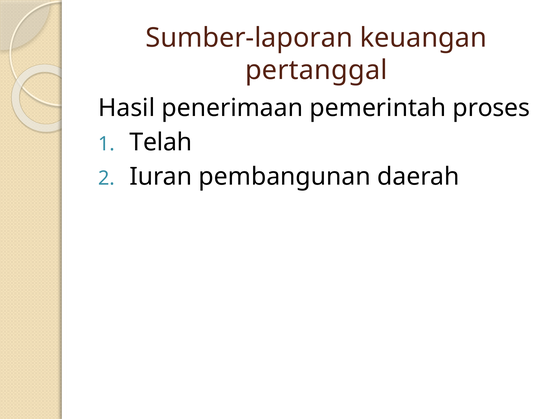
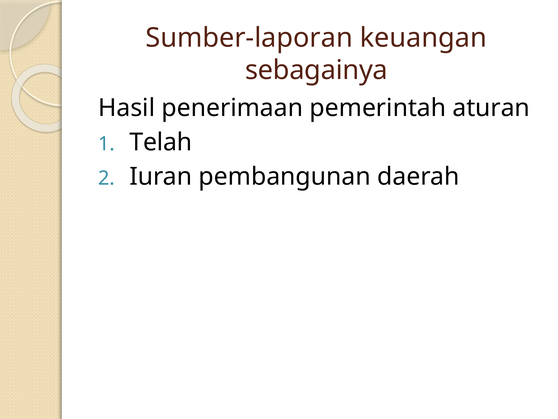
pertanggal: pertanggal -> sebagainya (316, 70)
proses: proses -> aturan (491, 108)
